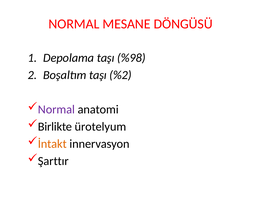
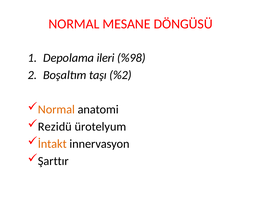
Depolama taşı: taşı -> ileri (106, 58)
Normal colour: purple -> orange (56, 109)
Birlikte: Birlikte -> Rezidü (55, 126)
